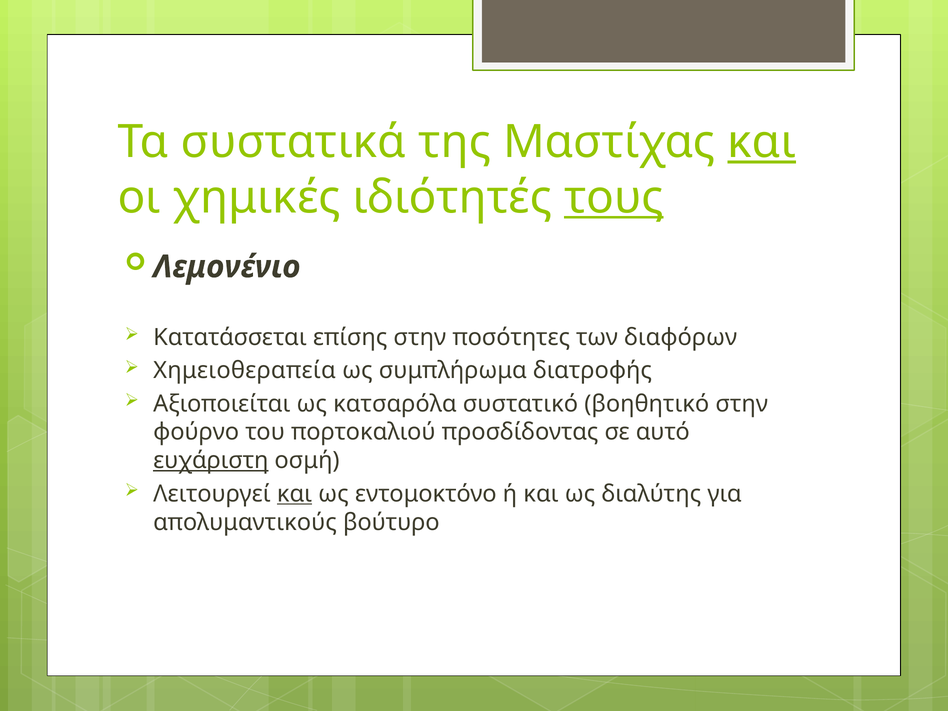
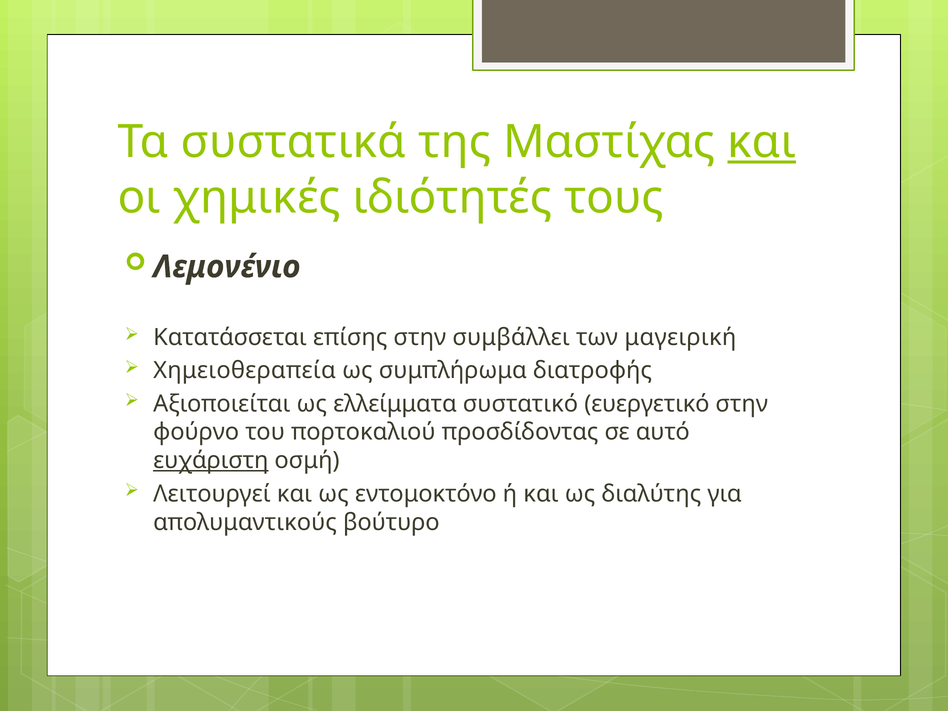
τους underline: present -> none (614, 197)
ποσότητες: ποσότητες -> συμβάλλει (511, 337)
διαφόρων: διαφόρων -> μαγειρική (680, 337)
κατσαρόλα: κατσαρόλα -> ελλείμματα (395, 404)
βοηθητικό: βοηθητικό -> ευεργετικό (647, 404)
και underline: present -> none (294, 494)
